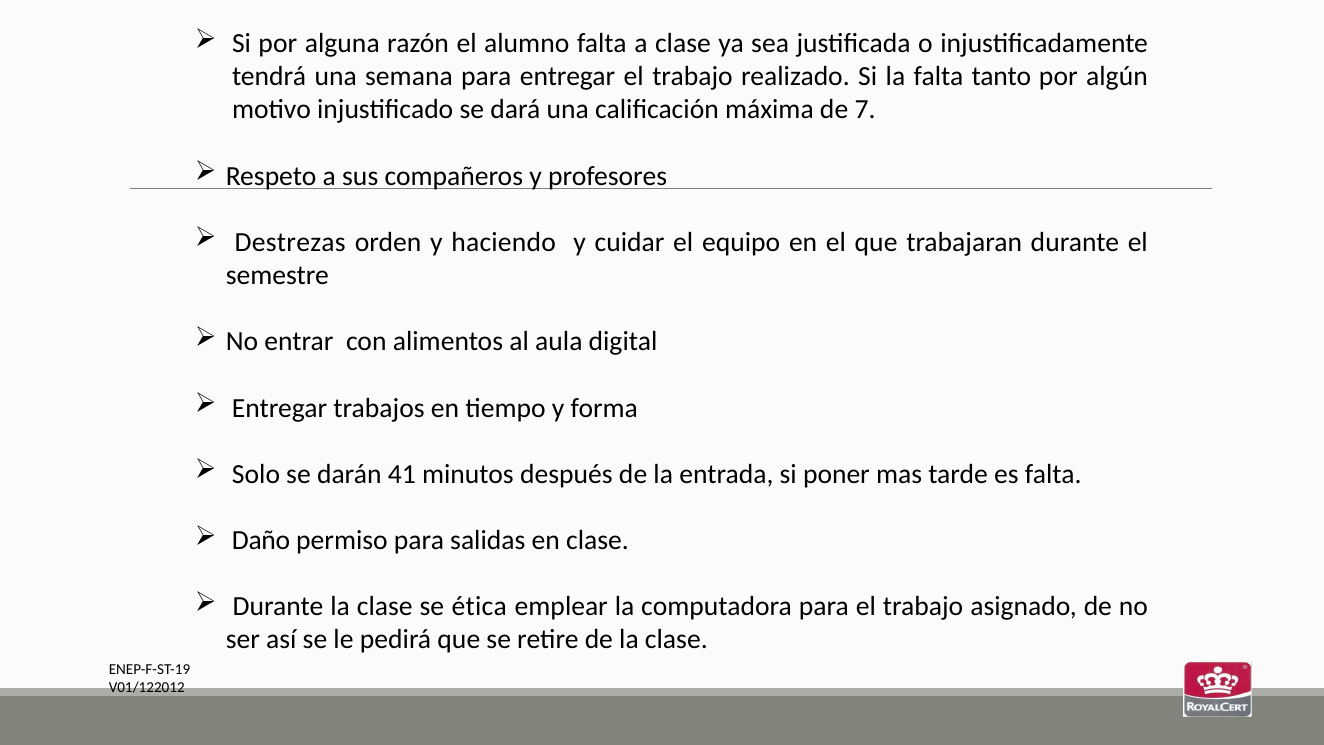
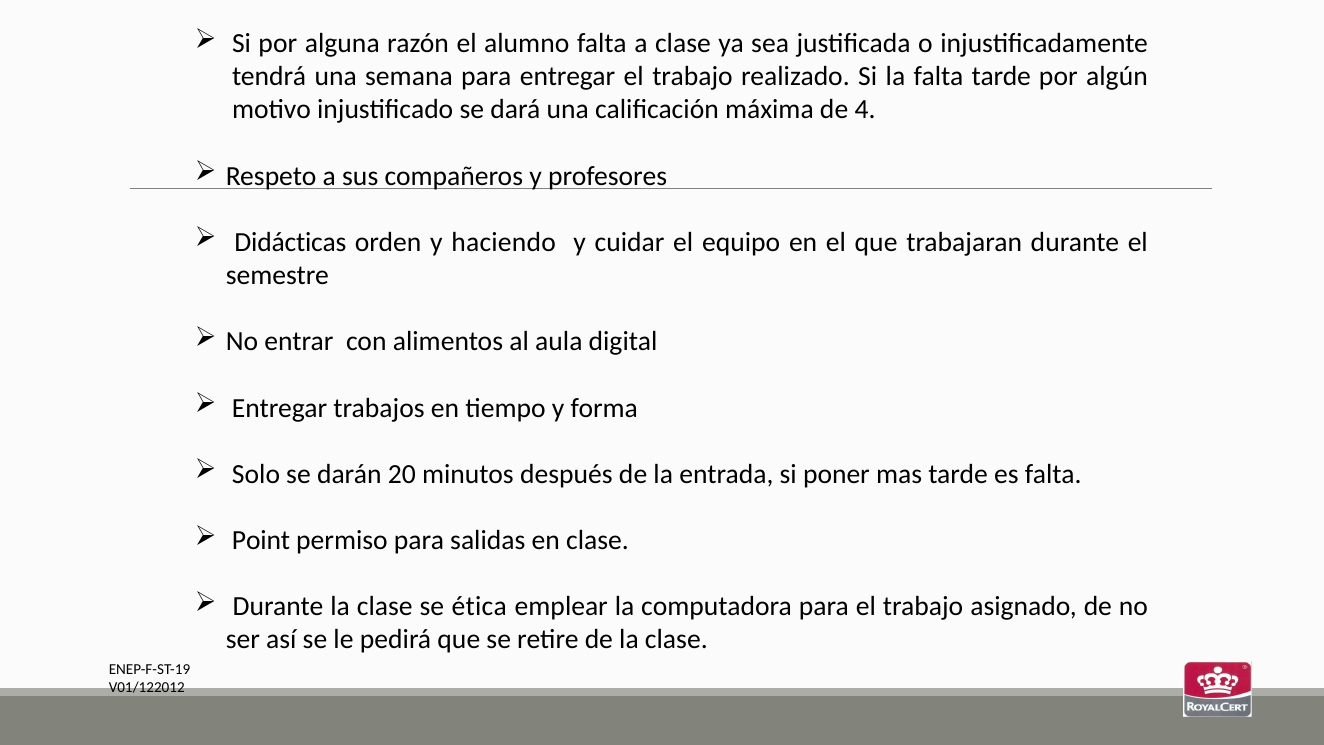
falta tanto: tanto -> tarde (1001, 77)
7: 7 -> 4 (865, 110)
Destrezas: Destrezas -> Didácticas (290, 242)
41: 41 -> 20 (402, 474)
Daño: Daño -> Point (261, 540)
